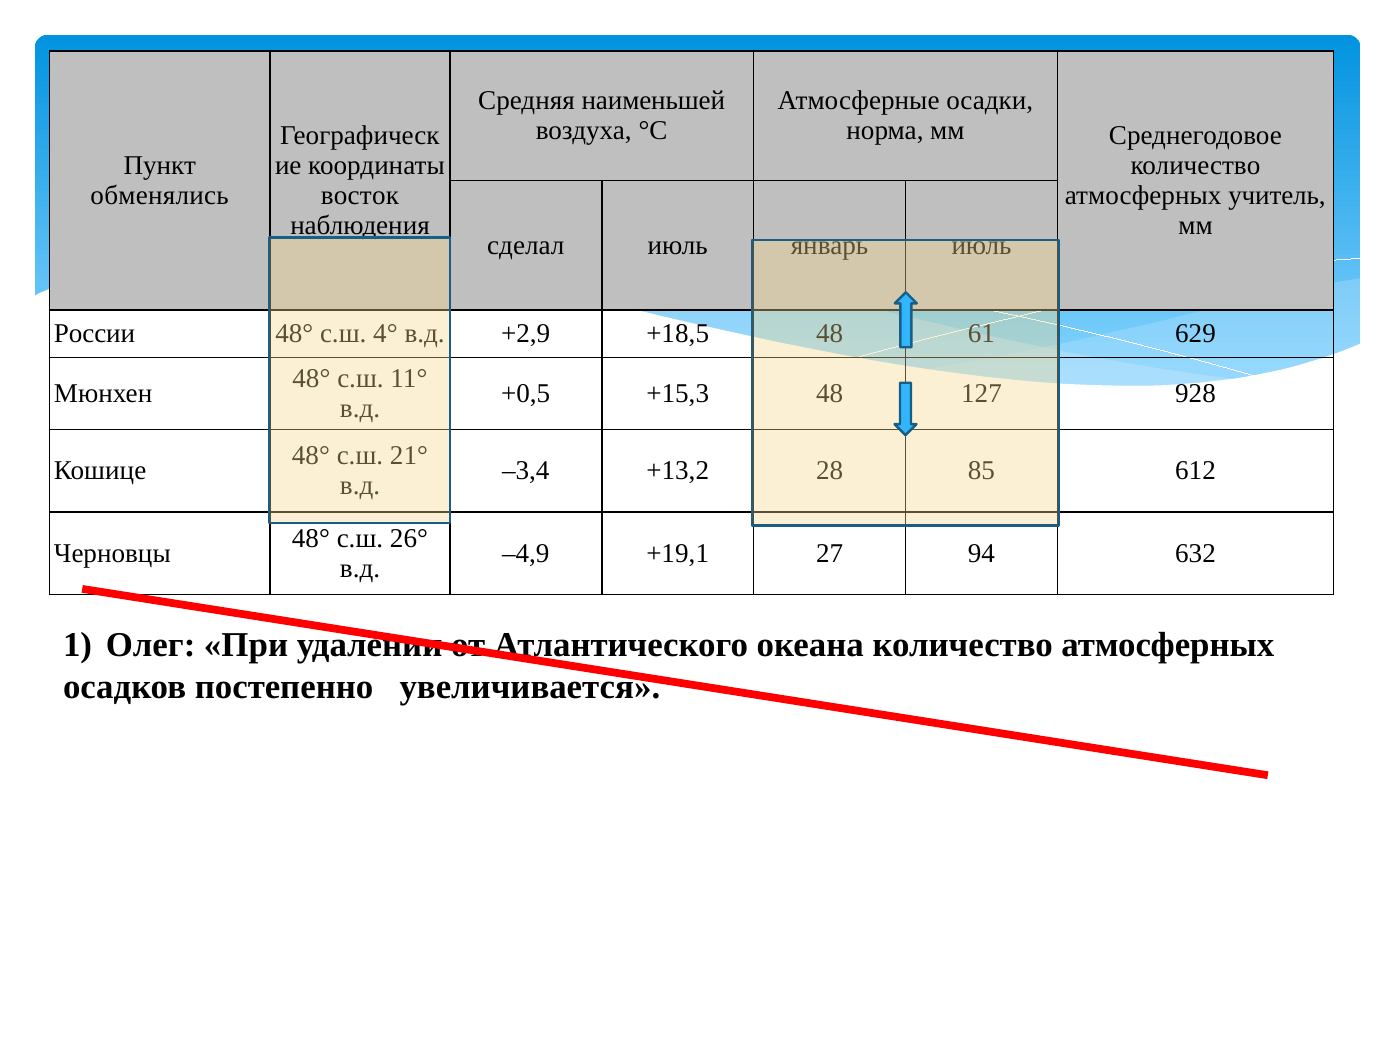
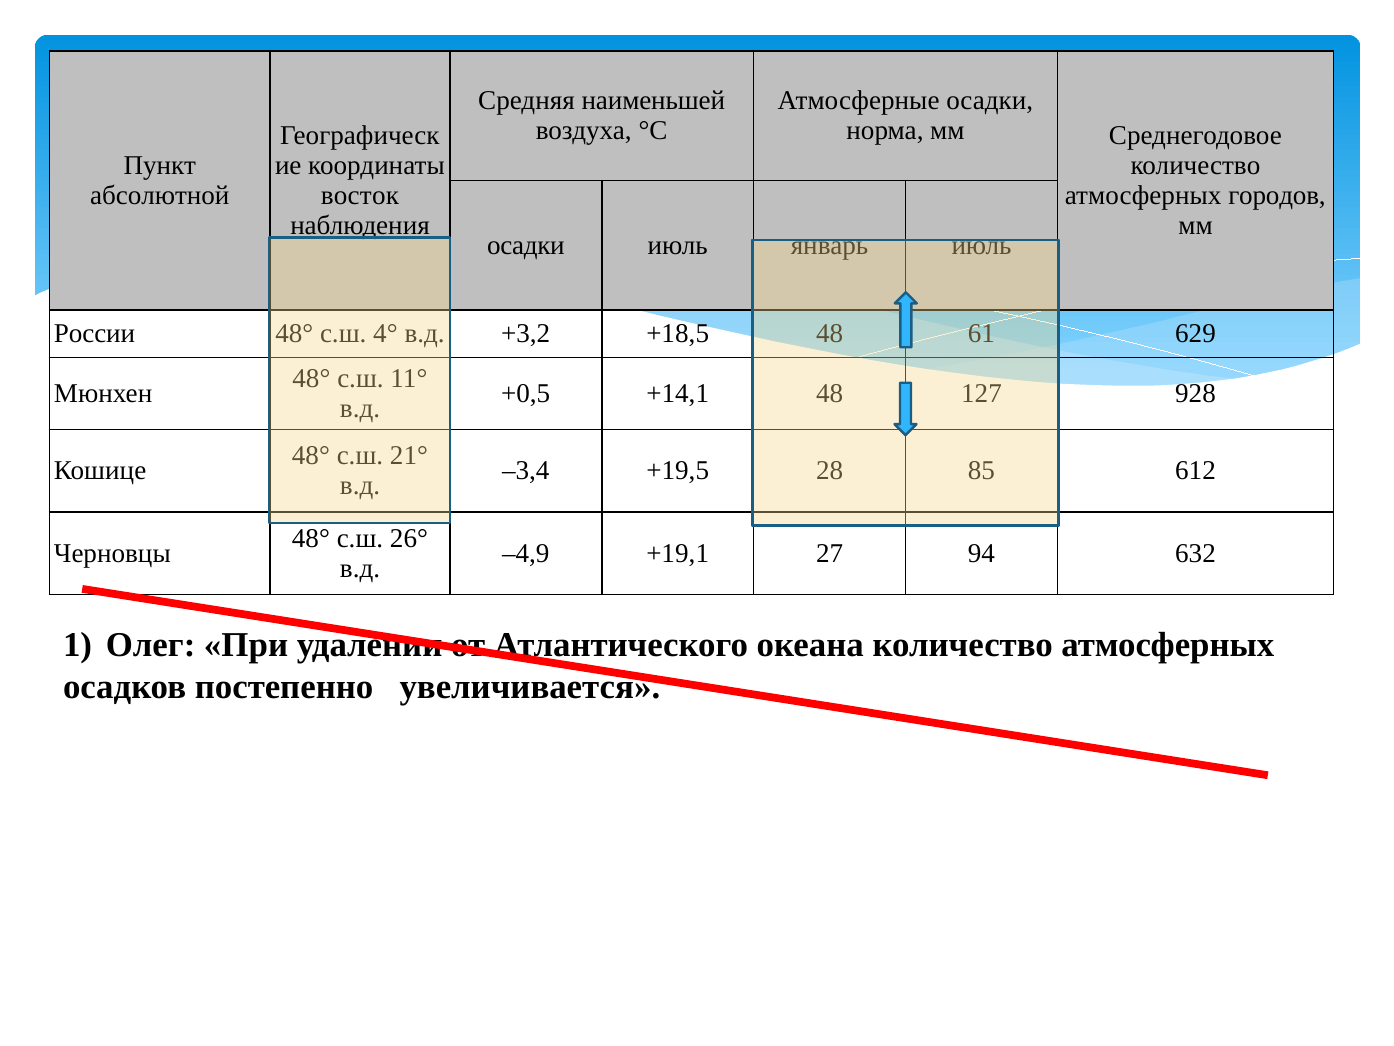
обменялись: обменялись -> абсолютной (160, 195)
учитель: учитель -> городов (1277, 195)
сделал: сделал -> осадки (526, 245)
+2,9: +2,9 -> +3,2 (526, 334)
+15,3: +15,3 -> +14,1 (678, 394)
+13,2: +13,2 -> +19,5 (678, 471)
